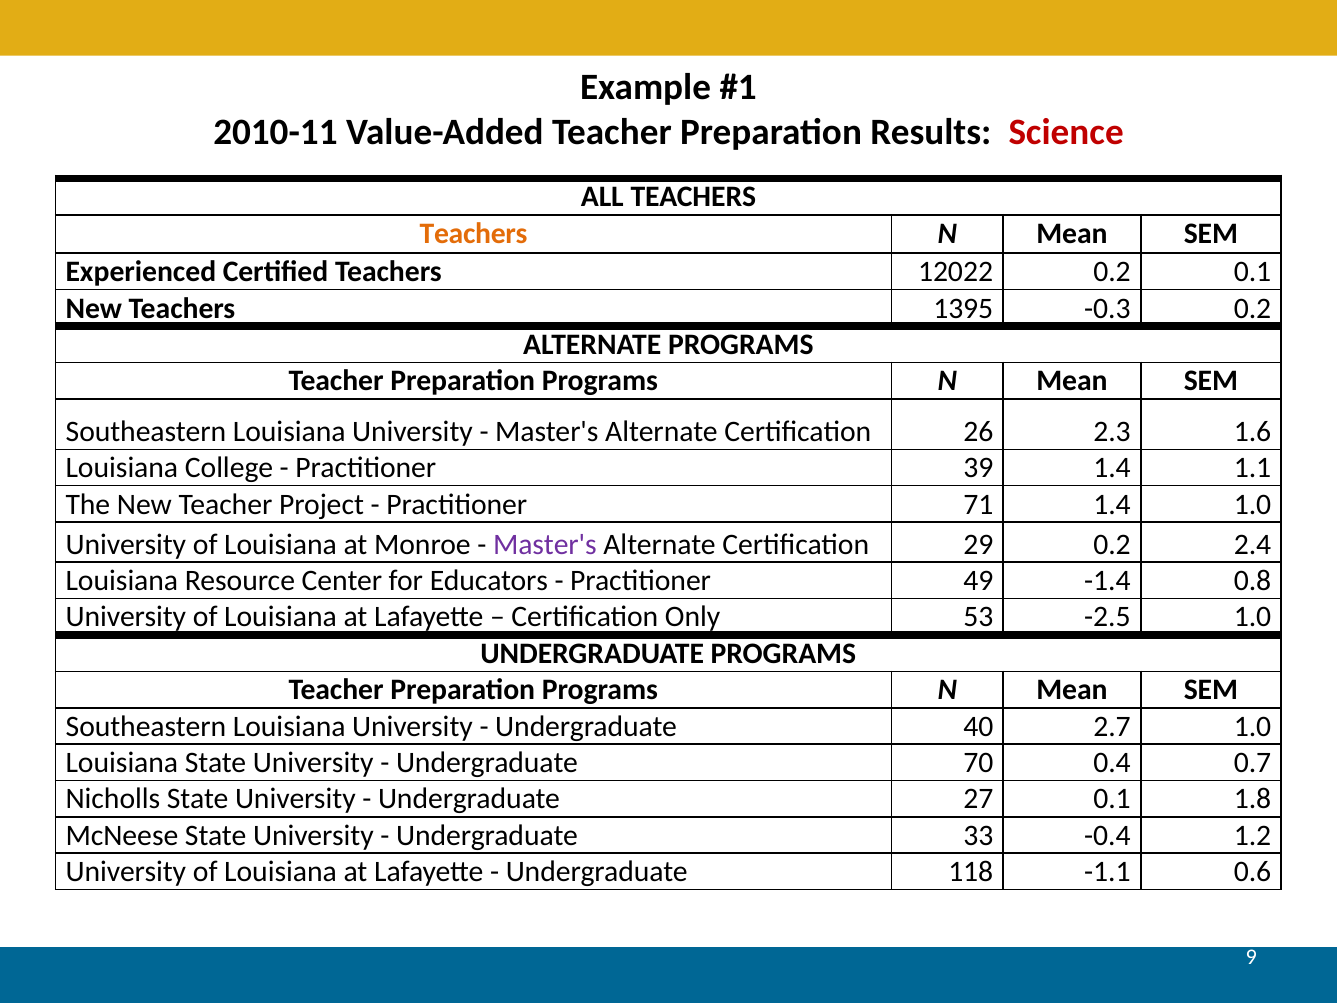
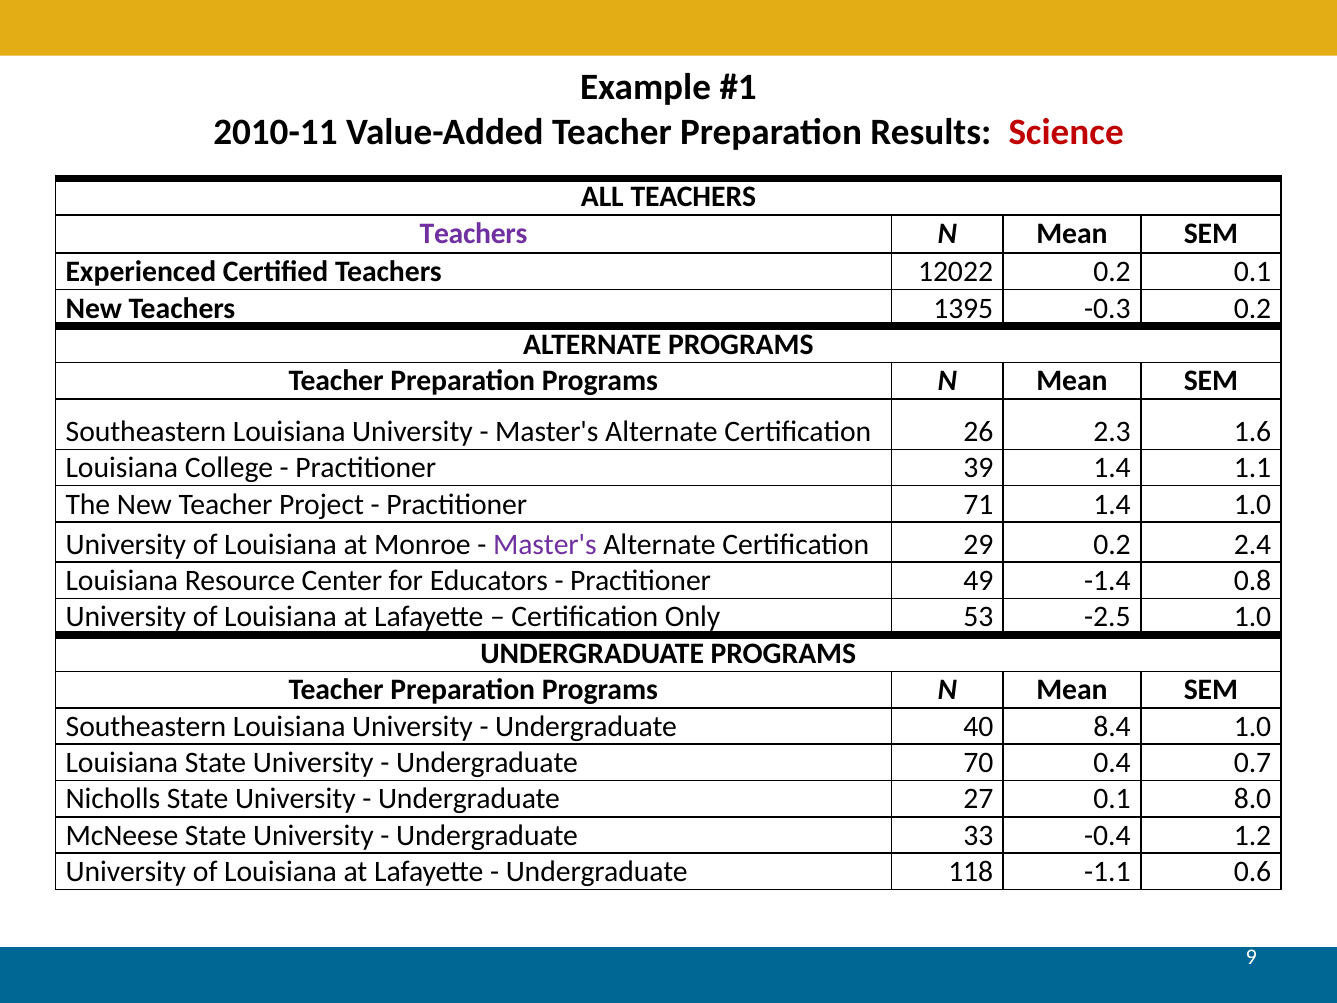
Teachers colour: orange -> purple (474, 233)
2.7: 2.7 -> 8.4 (1112, 726)
1.8: 1.8 -> 8.0 (1253, 799)
